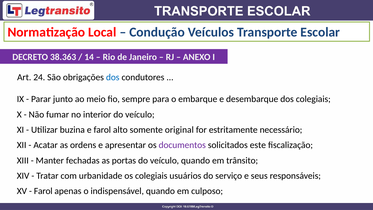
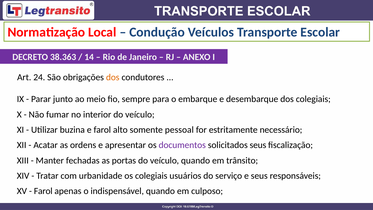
dos colour: blue -> orange (113, 77)
original: original -> pessoal (179, 130)
solicitados este: este -> seus (258, 145)
